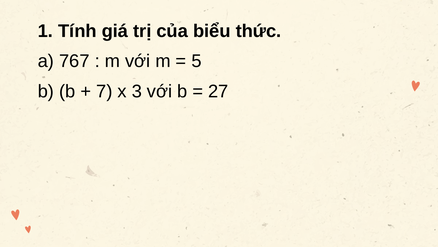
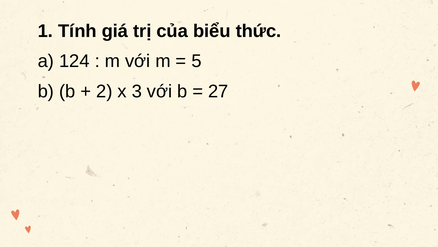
767: 767 -> 124 (74, 61)
7: 7 -> 2 (104, 91)
